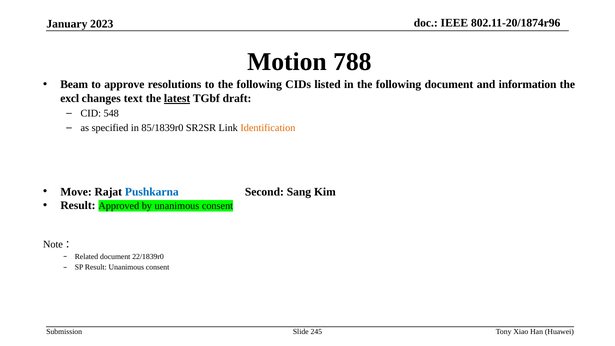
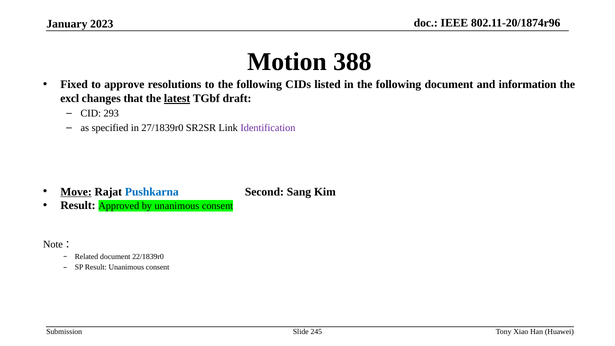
788: 788 -> 388 (352, 62)
Beam: Beam -> Fixed (74, 85)
text: text -> that (133, 98)
548: 548 -> 293 (111, 113)
85/1839r0: 85/1839r0 -> 27/1839r0 (162, 128)
Identification colour: orange -> purple (268, 128)
Move underline: none -> present (76, 192)
